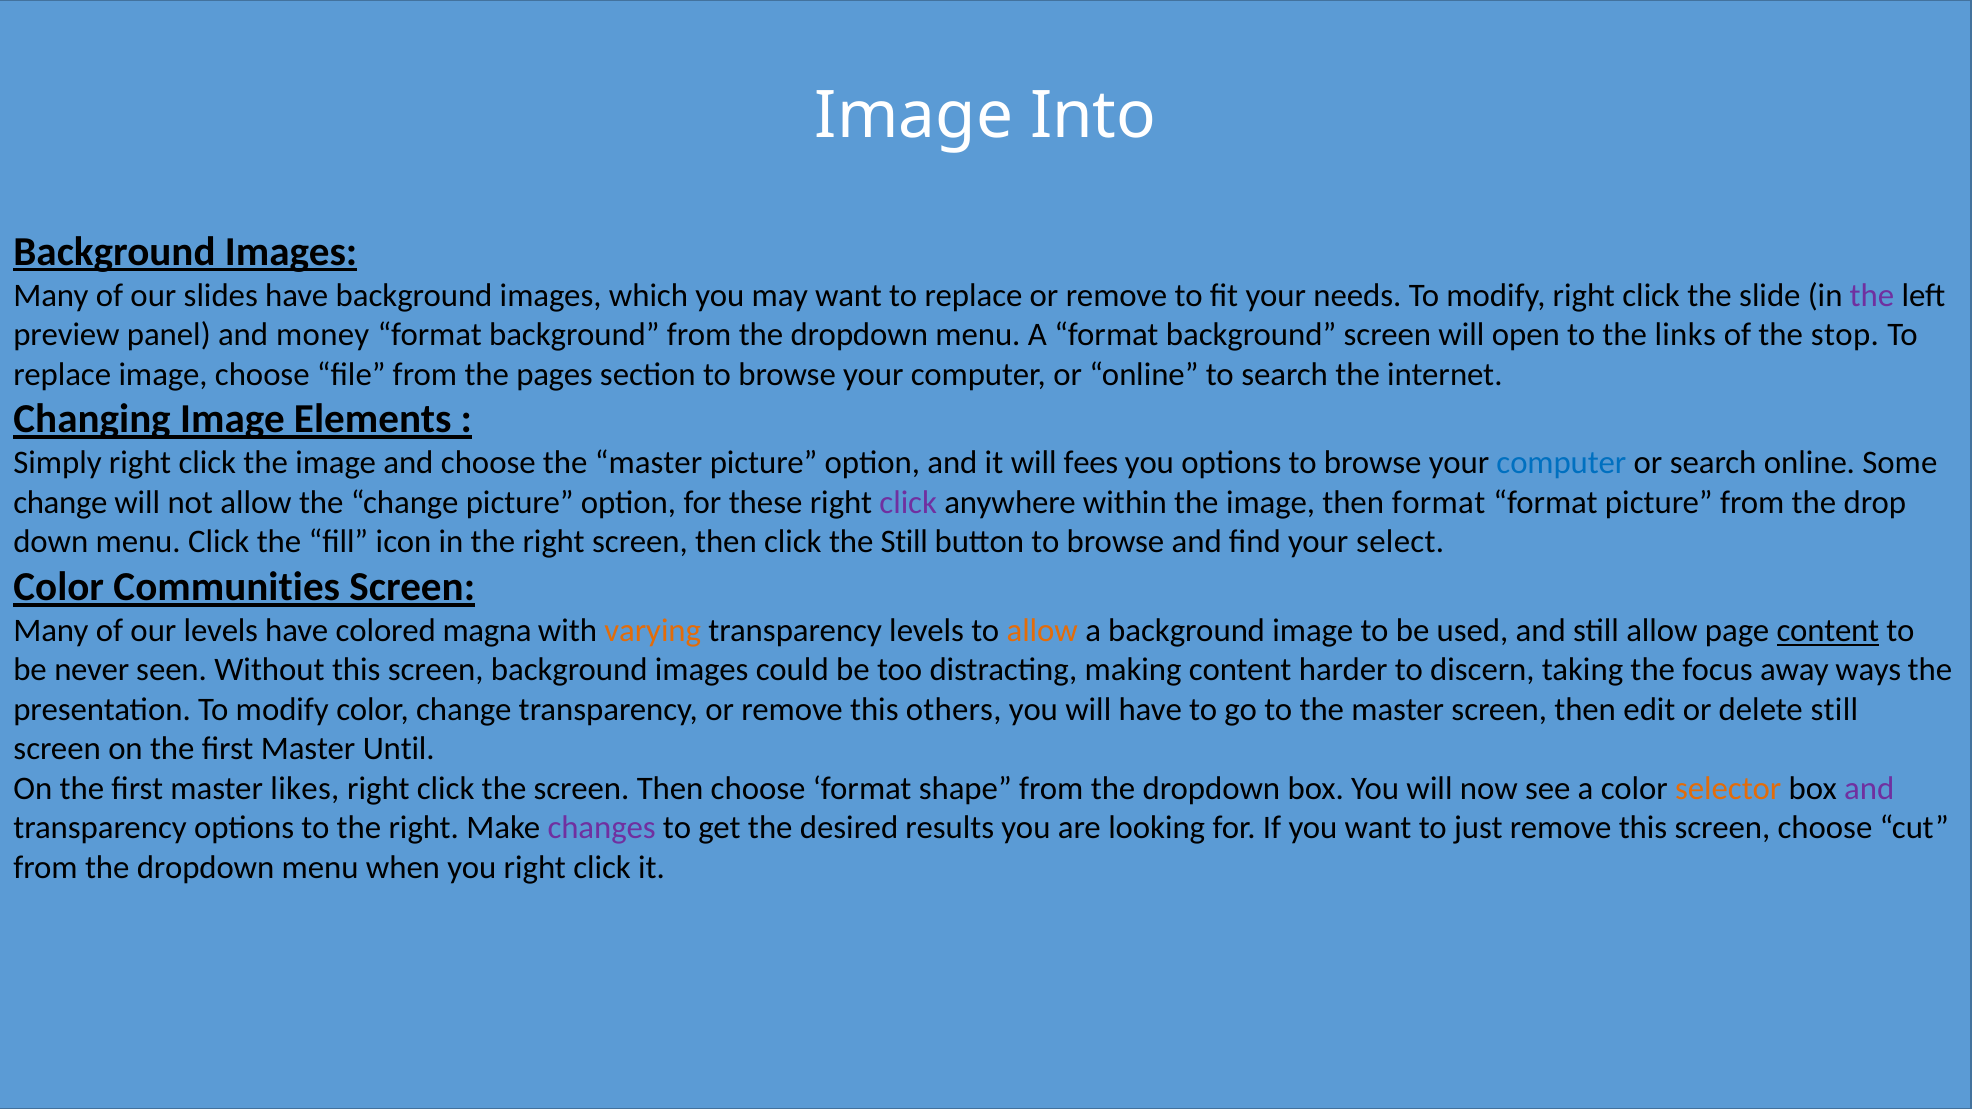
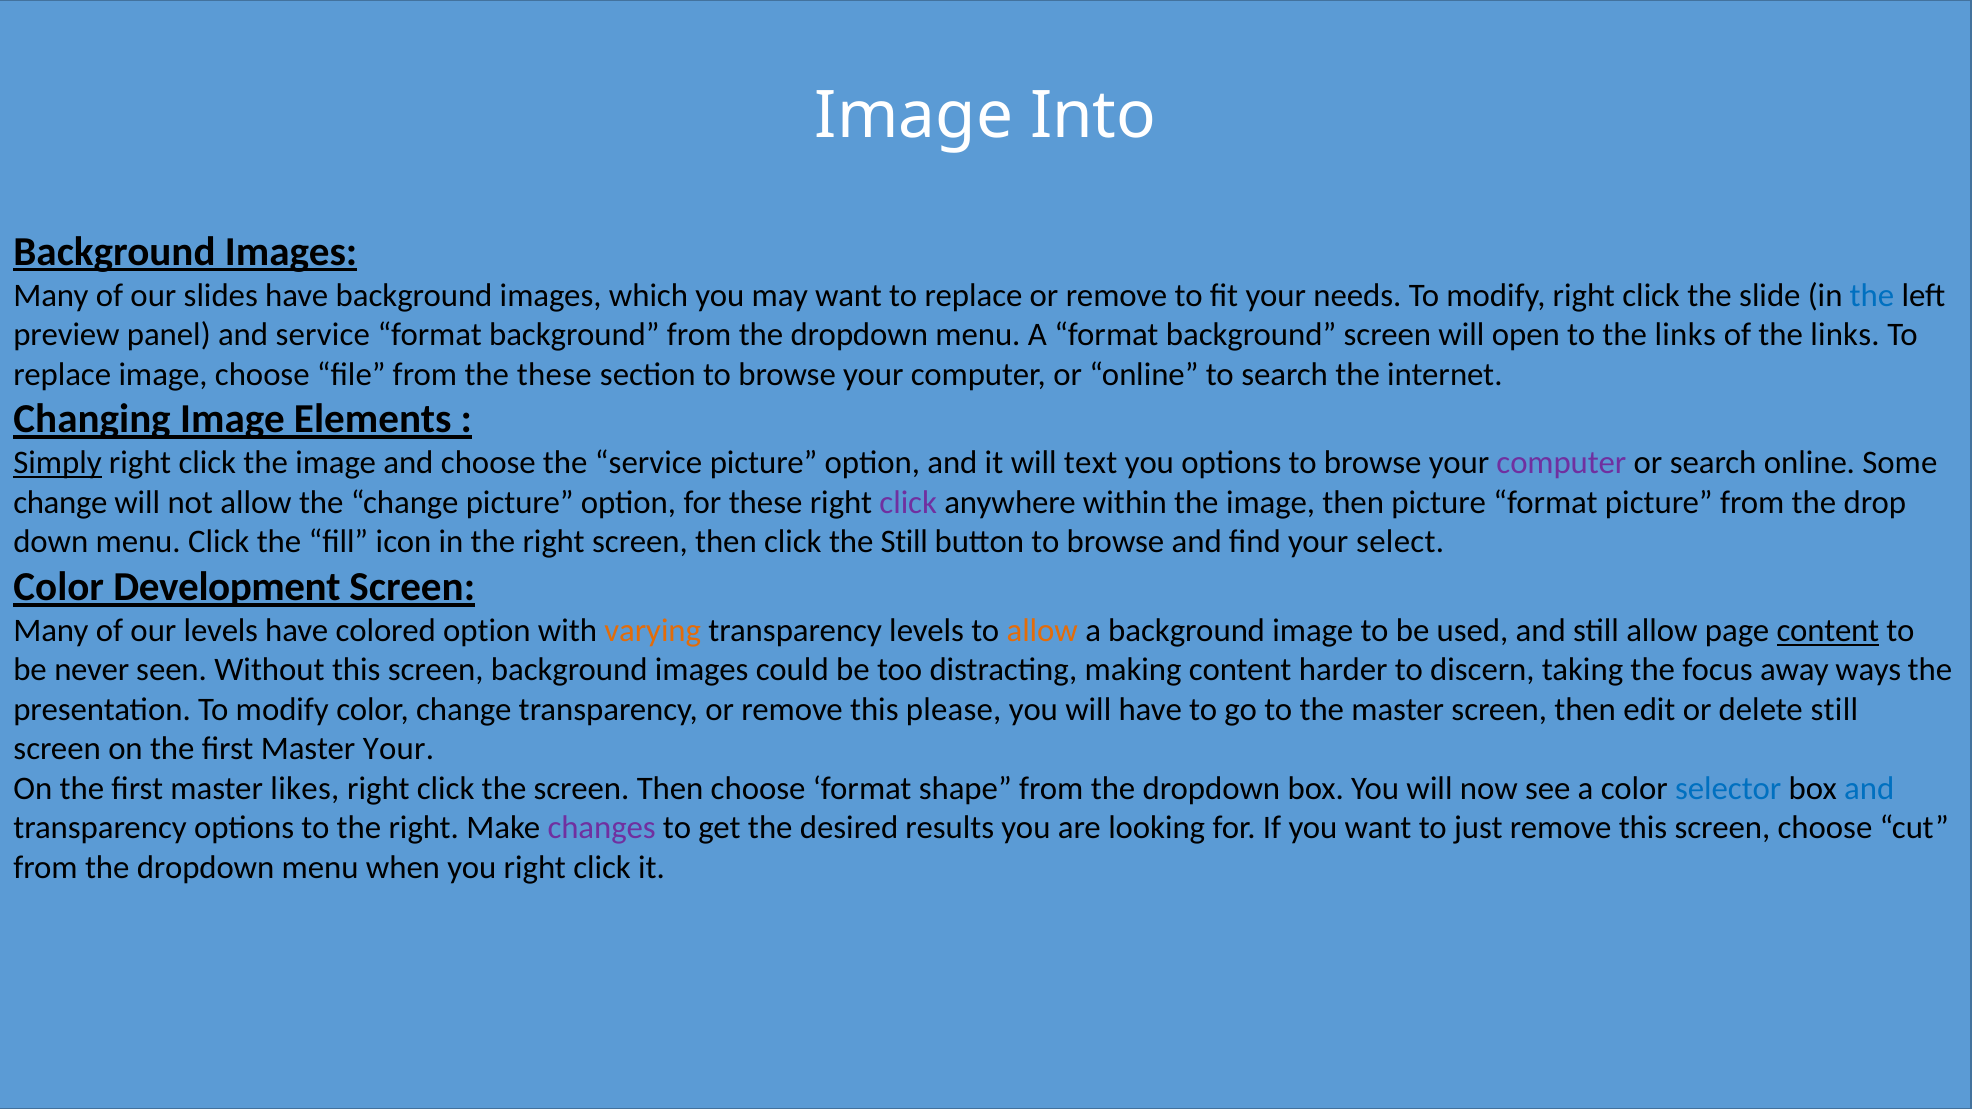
the colour: purple -> blue (1872, 296)
and money: money -> service (323, 335)
of the stop: stop -> links (1845, 335)
the pages: pages -> these (554, 375)
Simply underline: none -> present (58, 463)
choose the master: master -> service (649, 463)
fees: fees -> text (1091, 463)
computer colour: blue -> purple (1561, 463)
then format: format -> picture (1439, 503)
Communities: Communities -> Development (227, 587)
colored magna: magna -> option (487, 631)
others: others -> please (954, 710)
Master Until: Until -> Your (398, 749)
selector colour: orange -> blue (1728, 789)
and colour: purple -> blue (1869, 789)
